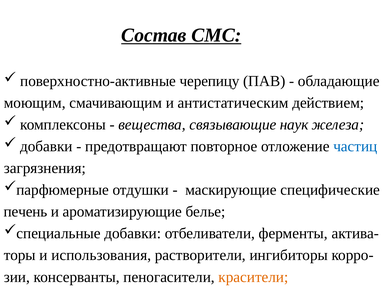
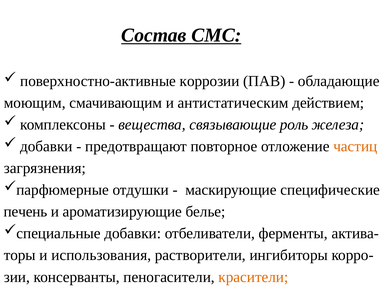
черепицу: черепицу -> коррозии (210, 81)
наук: наук -> роль (294, 124)
частиц colour: blue -> orange (355, 146)
